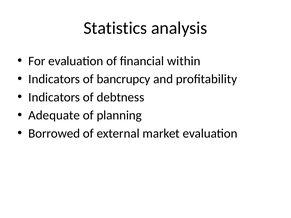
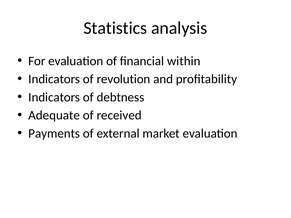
bancrupcy: bancrupcy -> revolution (123, 79)
planning: planning -> received (119, 115)
Borrowed: Borrowed -> Payments (54, 133)
